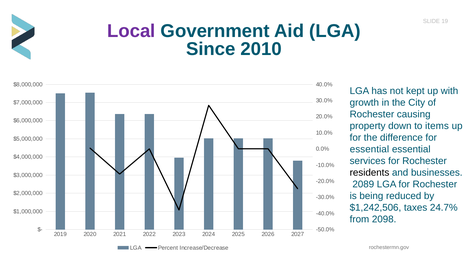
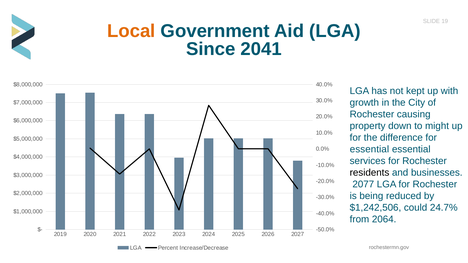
Local colour: purple -> orange (131, 31)
2010: 2010 -> 2041 (261, 49)
items: items -> might (437, 126)
2089: 2089 -> 2077 (363, 185)
taxes: taxes -> could (416, 208)
2098: 2098 -> 2064 (384, 220)
